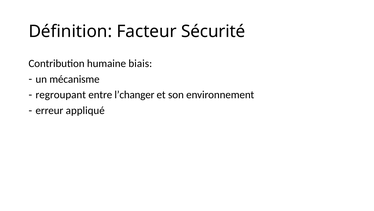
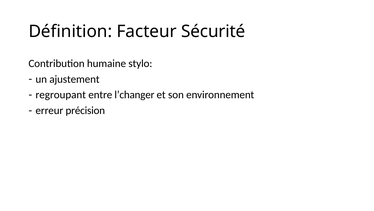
biais: biais -> stylo (140, 63)
mécanisme: mécanisme -> ajustement (74, 79)
appliqué: appliqué -> précision (85, 110)
